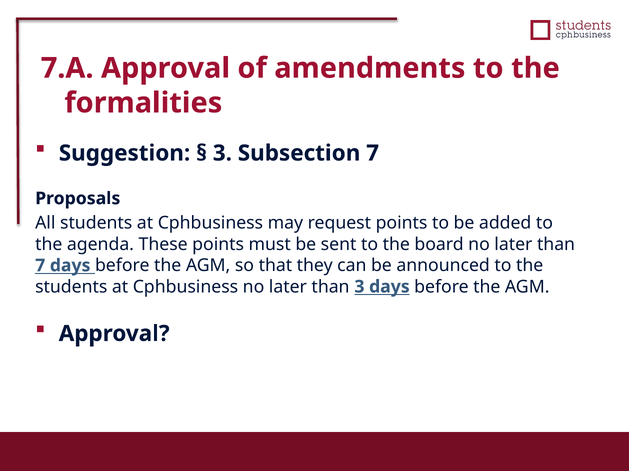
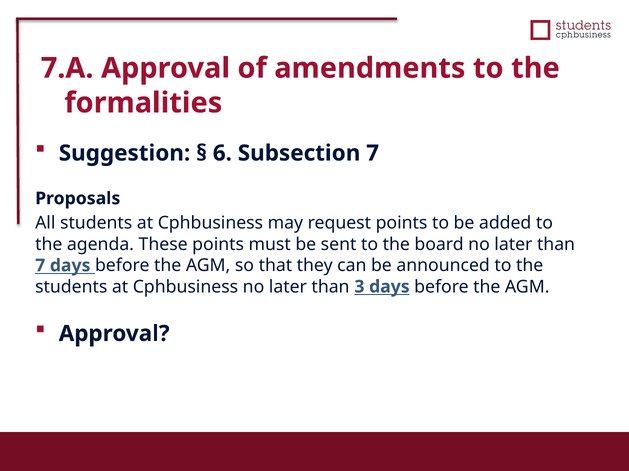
3: 3 -> 6 (222, 153)
